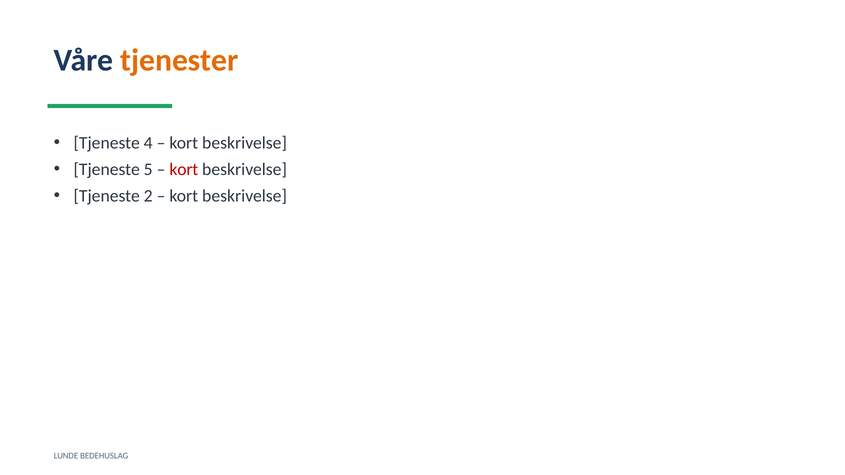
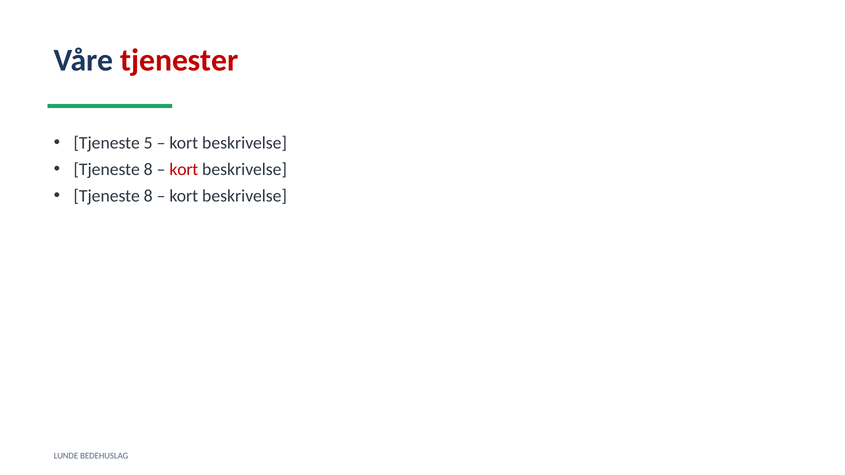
tjenester colour: orange -> red (179, 60)
4: 4 -> 5 (148, 143)
5: 5 -> 8 (148, 170)
2: 2 -> 8 (148, 196)
